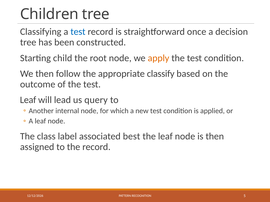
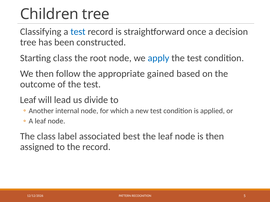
Starting child: child -> class (63, 58)
apply colour: orange -> blue (158, 58)
classify: classify -> gained (161, 74)
query: query -> divide (96, 100)
